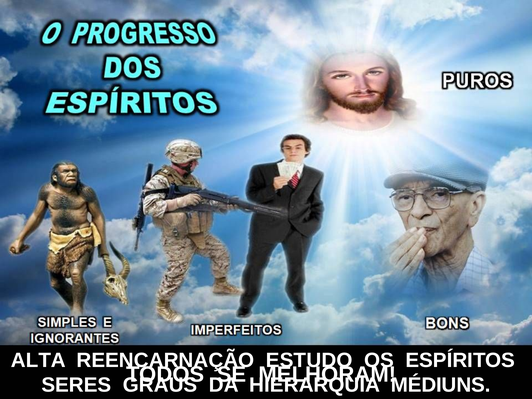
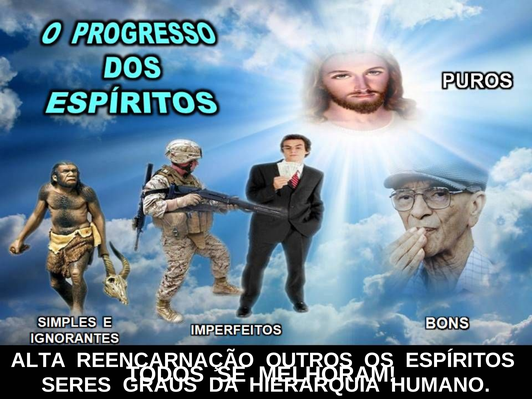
ESTUDO: ESTUDO -> OUTROS (309, 360)
MÉDIUNS: MÉDIUNS -> HUMANO (440, 385)
